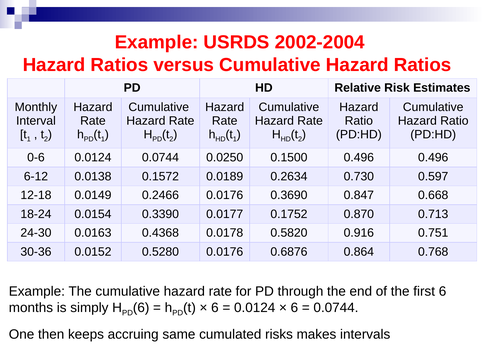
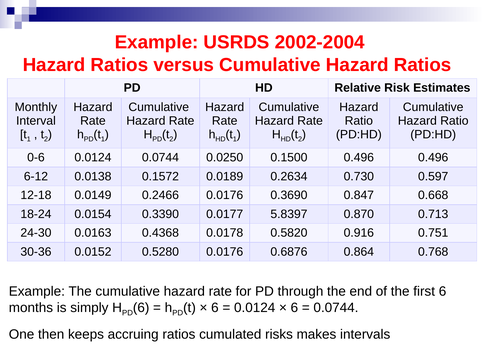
0.1752: 0.1752 -> 5.8397 (289, 214)
accruing same: same -> ratios (179, 334)
